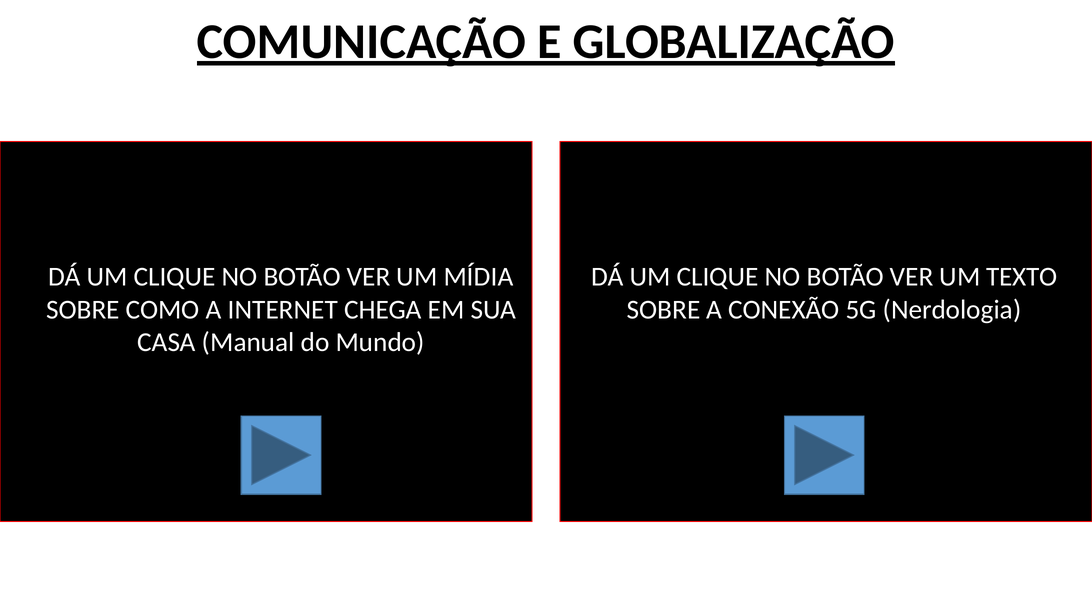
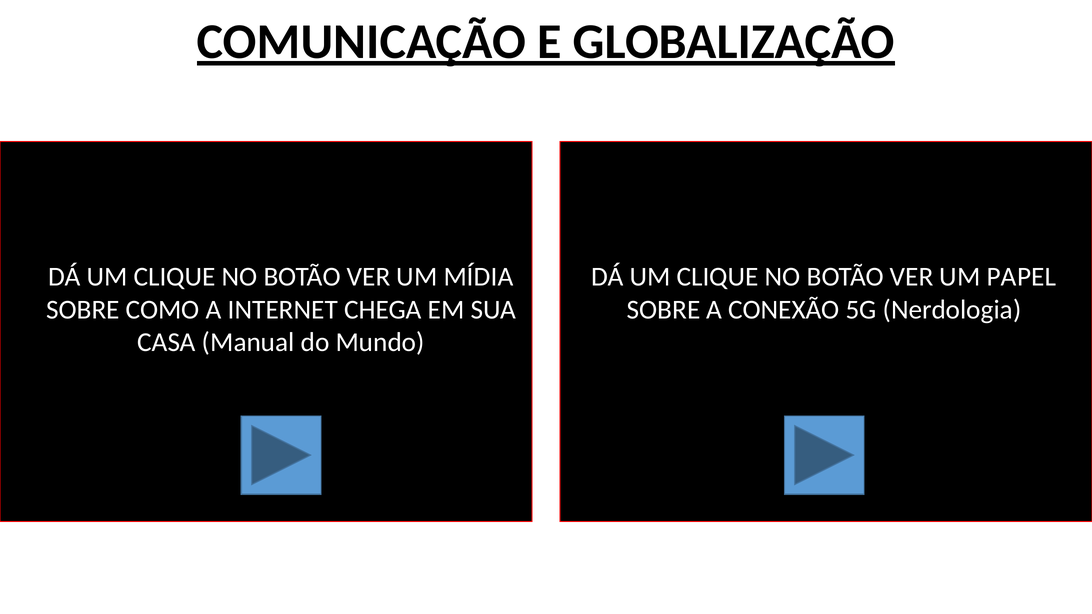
TEXTO: TEXTO -> PAPEL (1022, 277)
